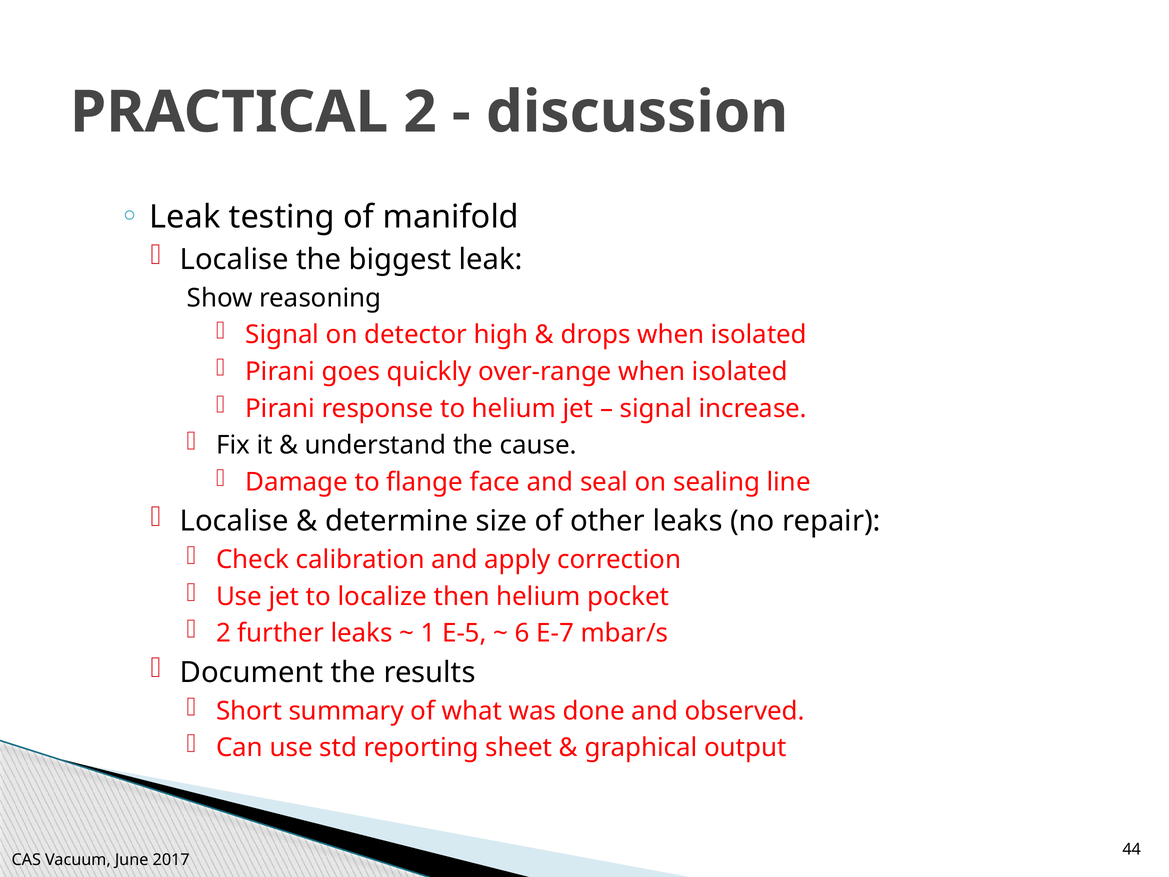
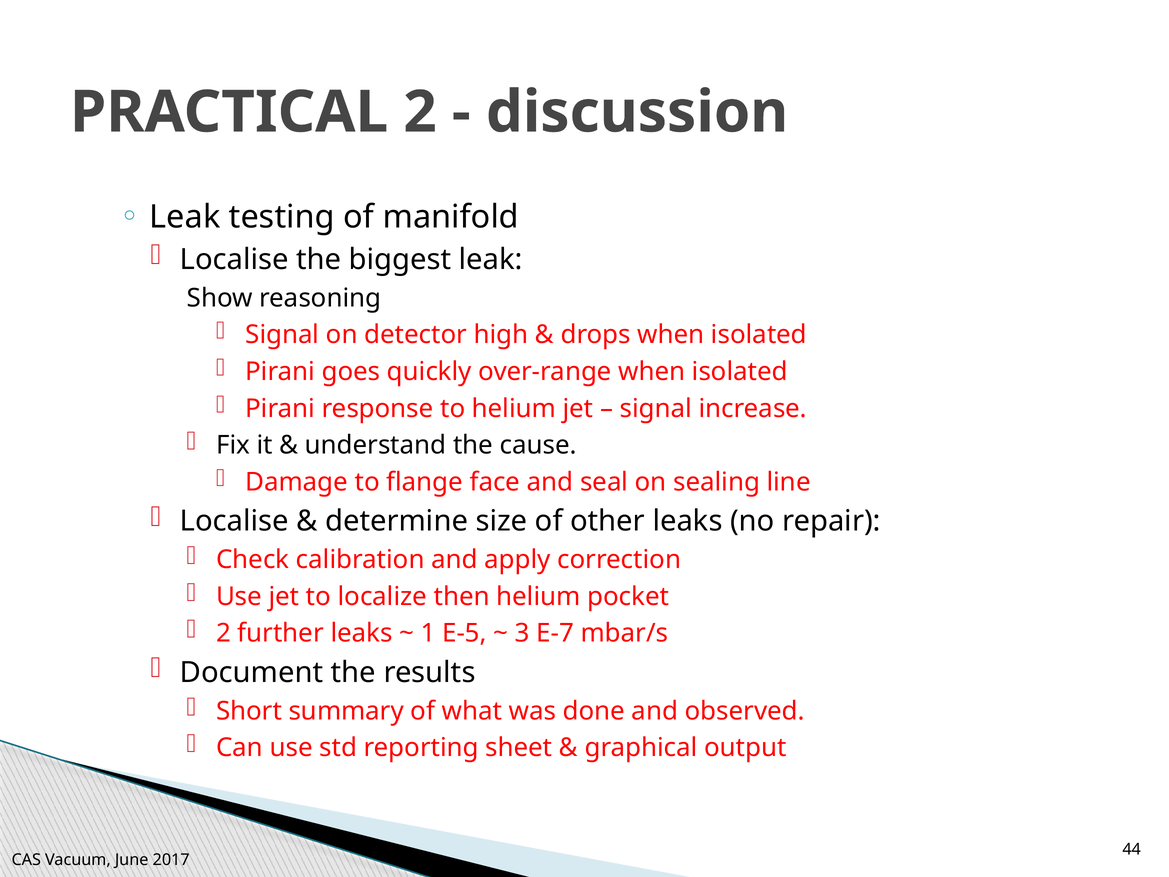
6: 6 -> 3 (522, 633)
